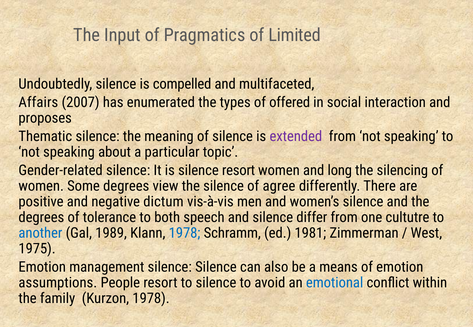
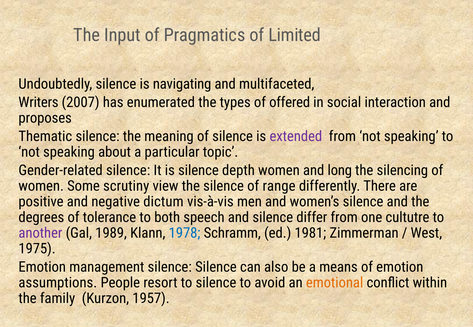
compelled: compelled -> navigating (182, 84)
Affairs: Affairs -> Writers (38, 103)
silence resort: resort -> depth (238, 171)
Some degrees: degrees -> scrutiny (126, 186)
agree: agree -> range (279, 186)
another colour: blue -> purple (40, 233)
emotional colour: blue -> orange (335, 283)
Kurzon 1978: 1978 -> 1957 (151, 299)
